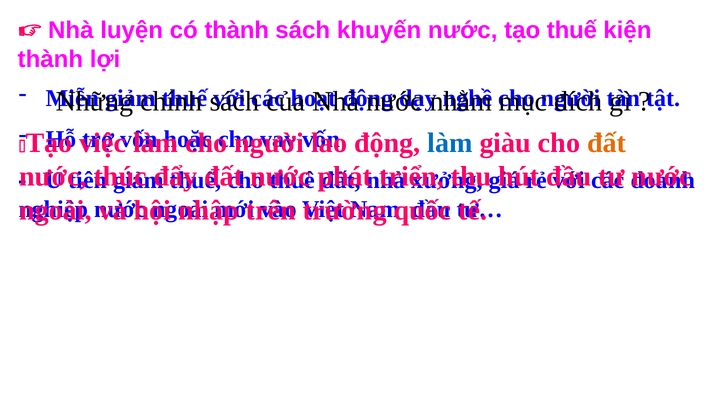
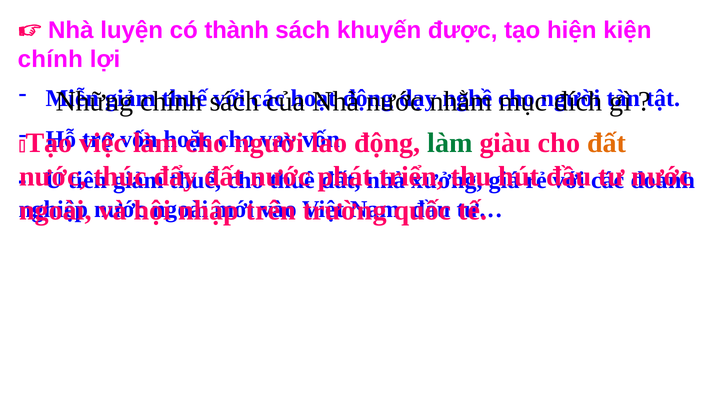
khuyến nước: nước -> được (463, 30)
tạo thuế: thuế -> hiện (572, 30)
thành: thành -> chính (50, 59)
làm colour: blue -> green (450, 143)
